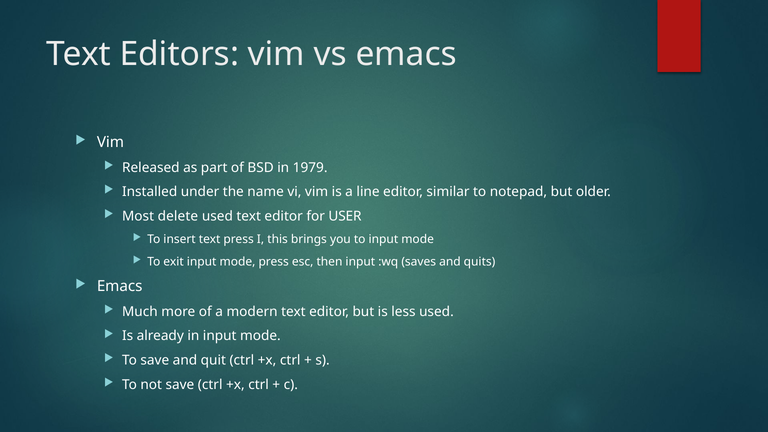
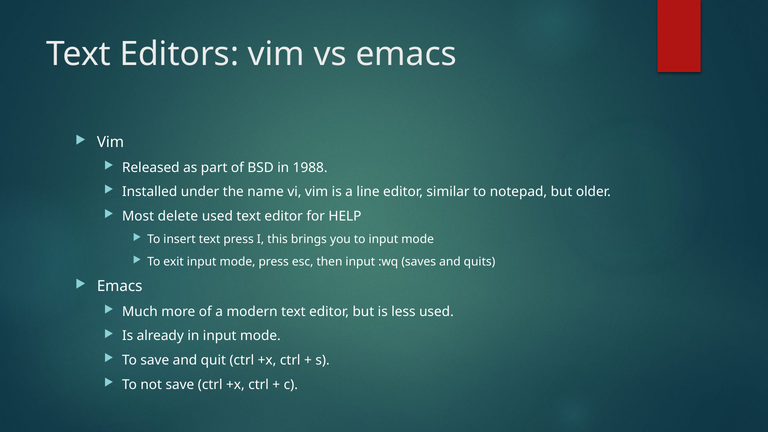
1979: 1979 -> 1988 (310, 168)
USER: USER -> HELP (345, 216)
